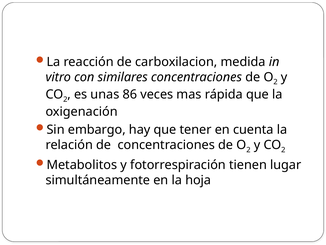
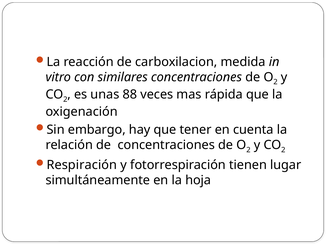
86: 86 -> 88 (130, 94)
Metabolitos: Metabolitos -> Respiración (82, 165)
